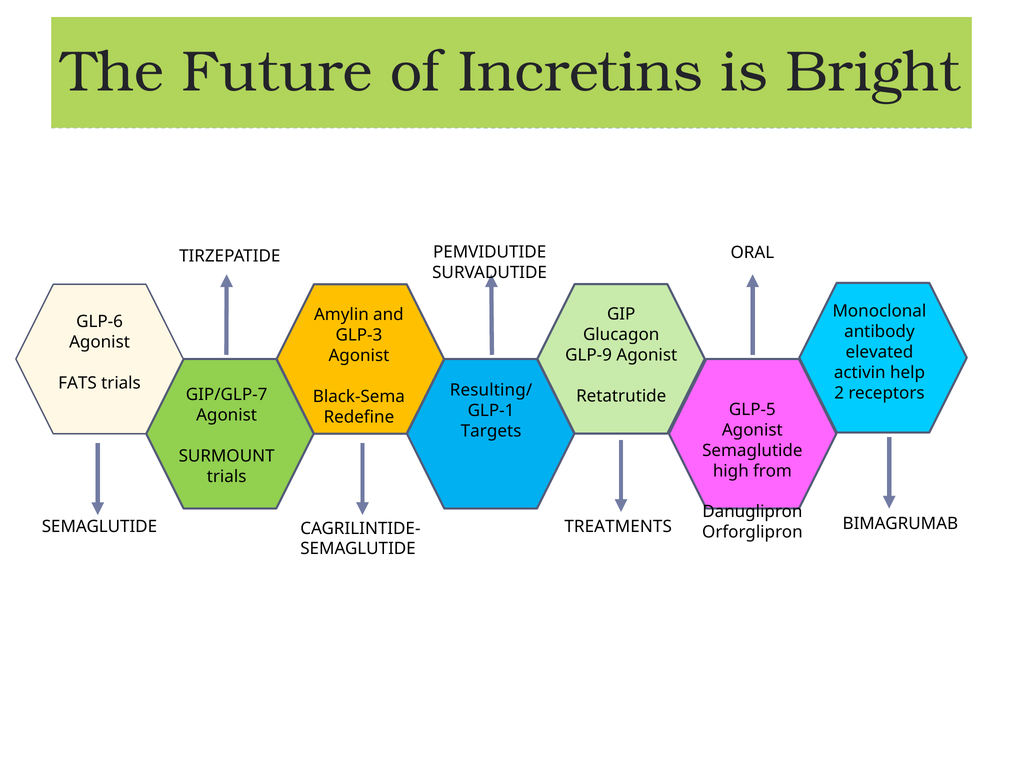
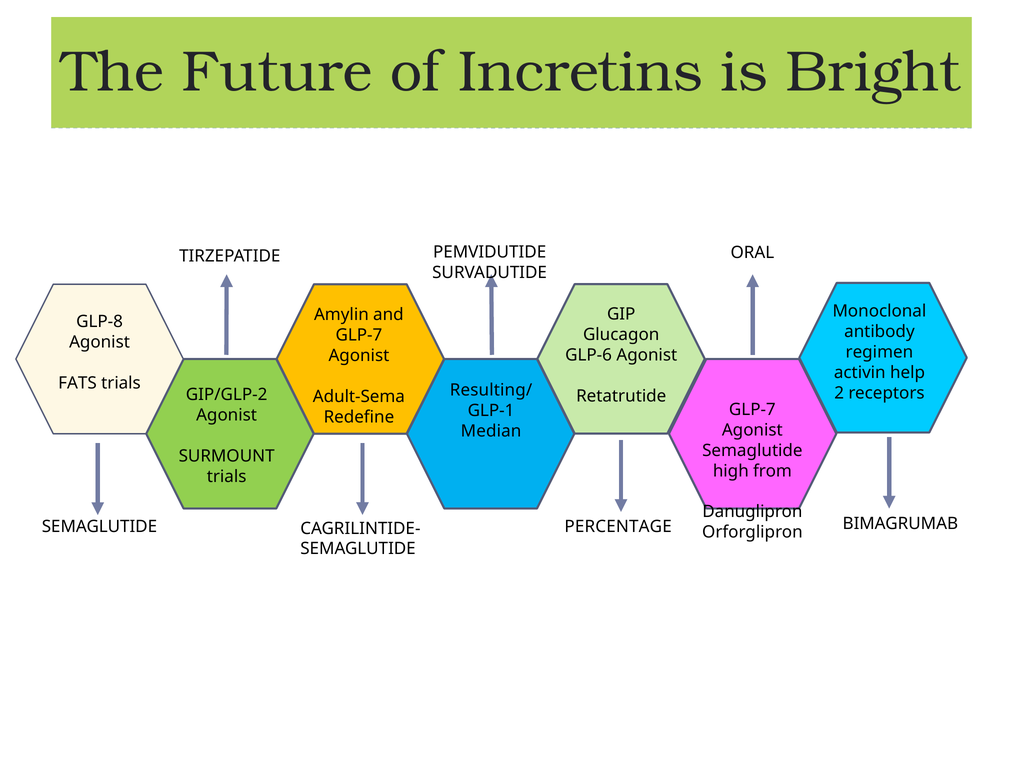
GLP-6: GLP-6 -> GLP-8 (100, 322)
GLP-3: GLP-3 -> GLP-7 (359, 335)
elevated: elevated -> regimen (879, 352)
GLP-9: GLP-9 -> GLP-6 (589, 355)
GIP/GLP-7: GIP/GLP-7 -> GIP/GLP-2 (227, 395)
Black-Sema: Black-Sema -> Adult-Sema (359, 397)
GLP-5: GLP-5 -> GLP-7 (752, 410)
Targets: Targets -> Median (491, 431)
TREATMENTS: TREATMENTS -> PERCENTAGE (618, 527)
